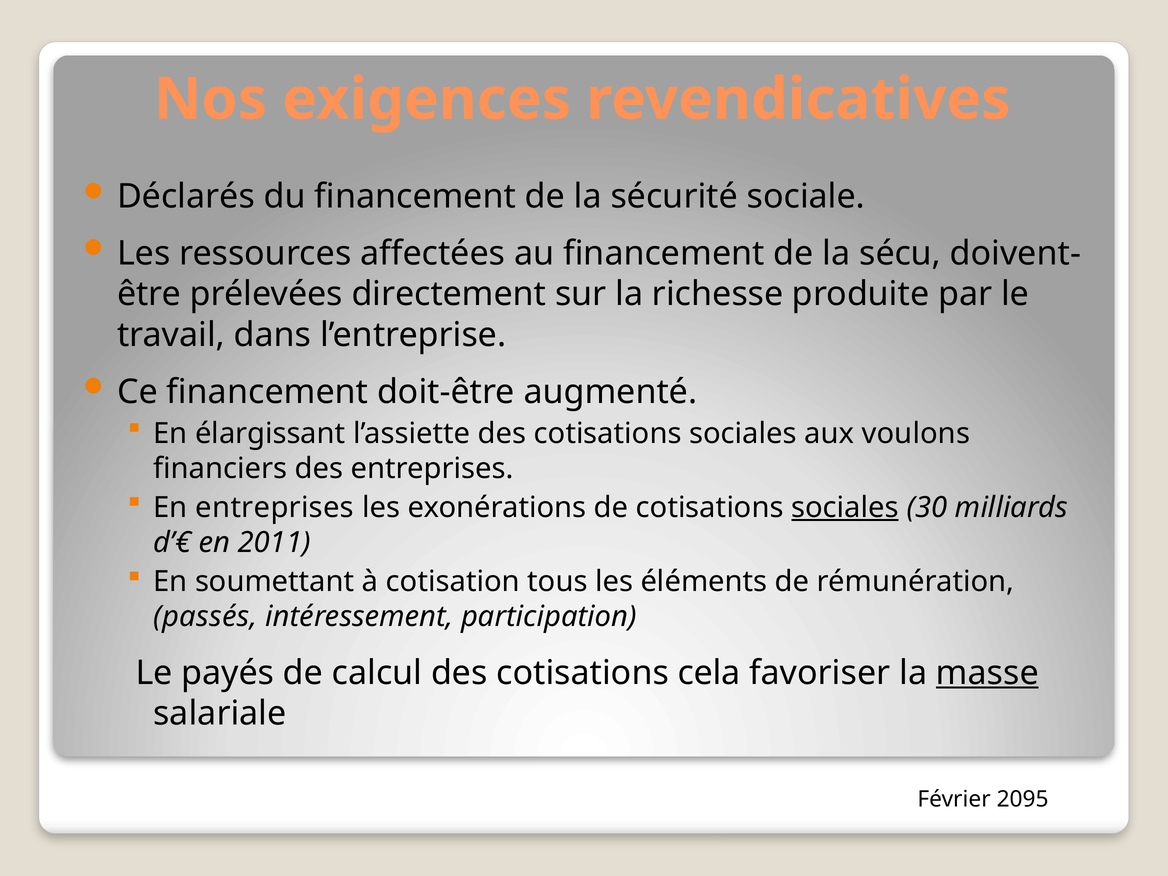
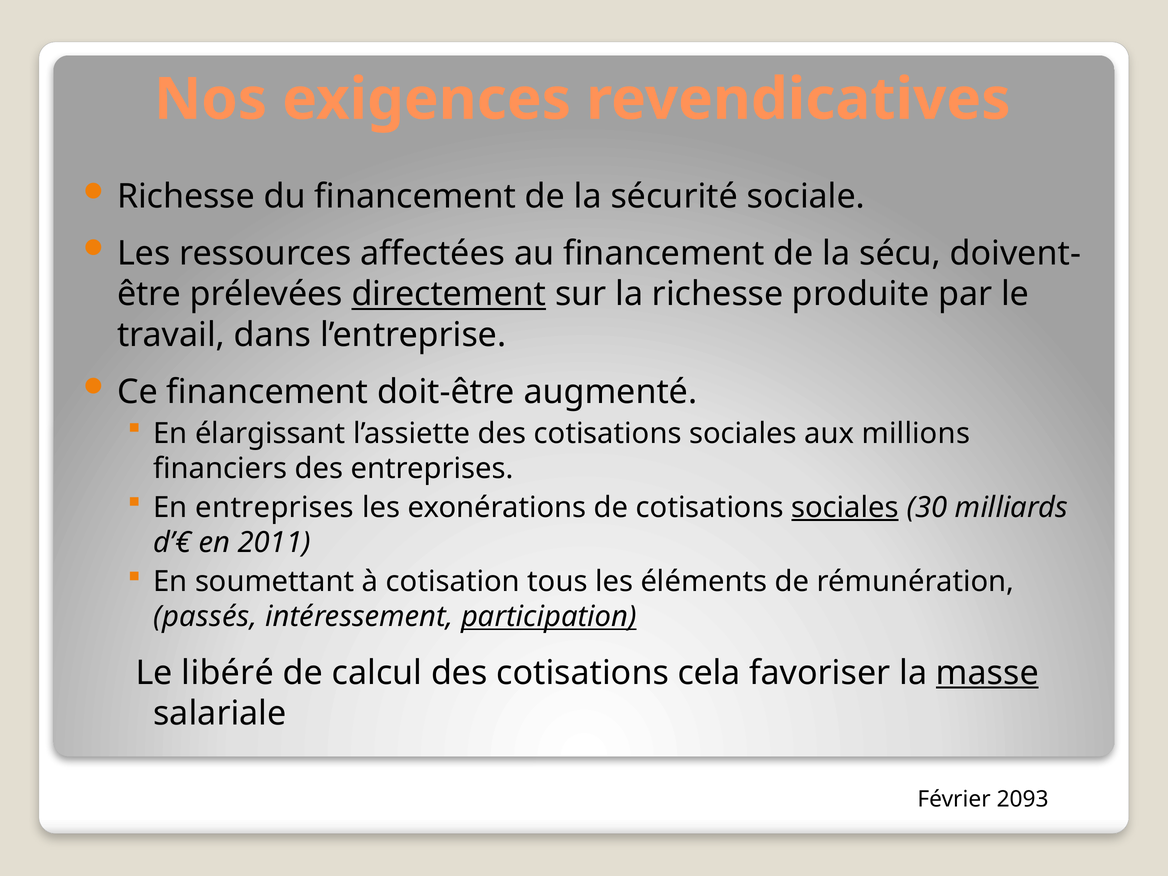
Déclarés: Déclarés -> Richesse (186, 197)
directement underline: none -> present (449, 294)
voulons: voulons -> millions (916, 433)
participation underline: none -> present (549, 617)
payés: payés -> libéré (228, 673)
2095: 2095 -> 2093 (1023, 799)
